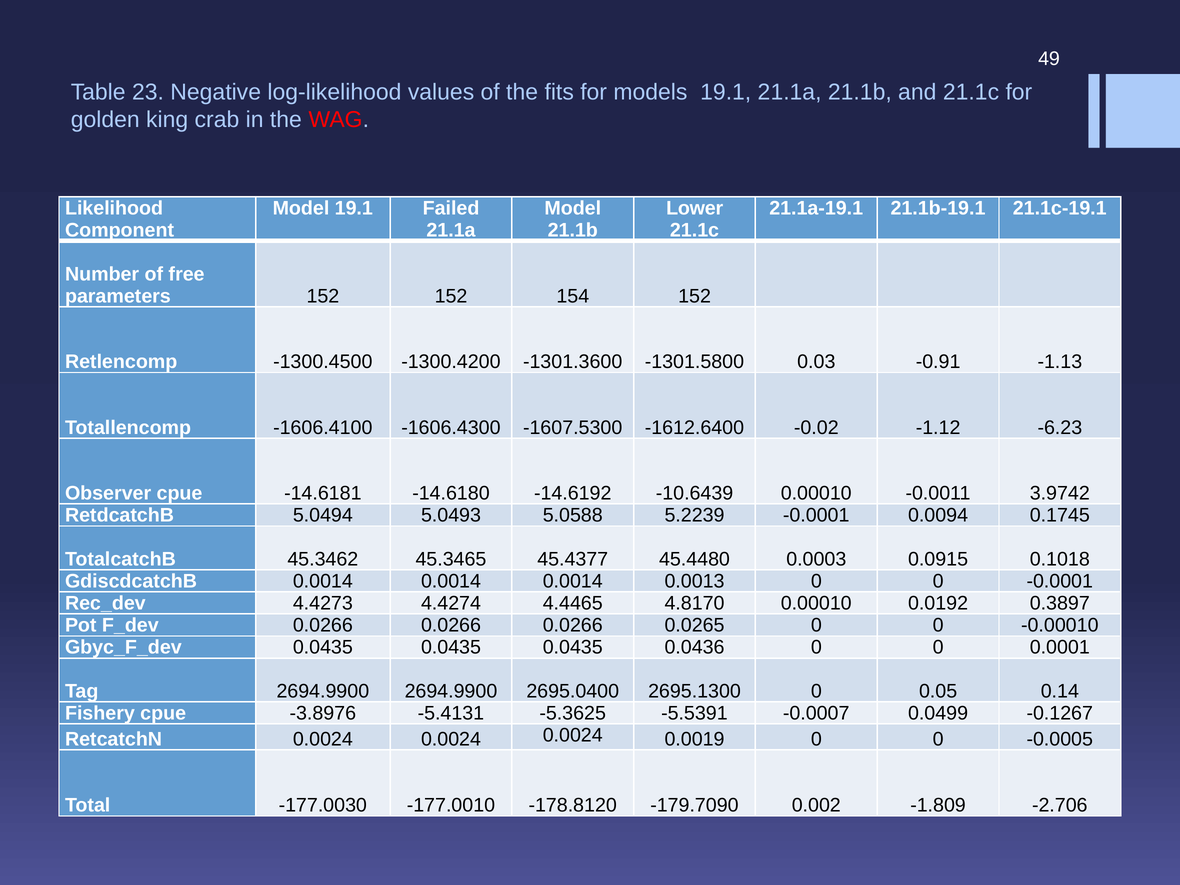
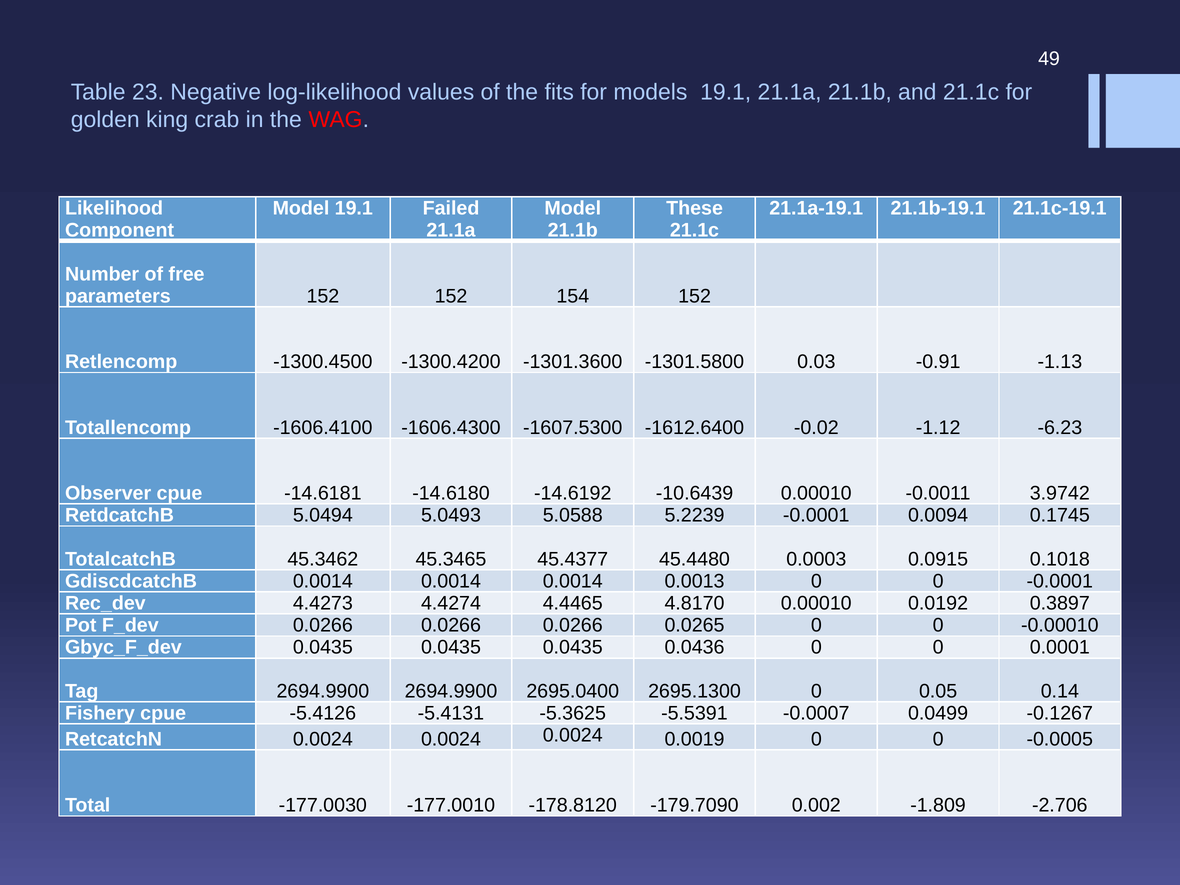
Lower: Lower -> These (695, 208)
-3.8976: -3.8976 -> -5.4126 (323, 713)
